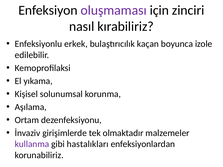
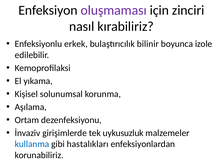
kaçan: kaçan -> bilinir (148, 44)
olmaktadır: olmaktadır -> uykusuzluk (123, 133)
kullanma colour: purple -> blue (32, 144)
